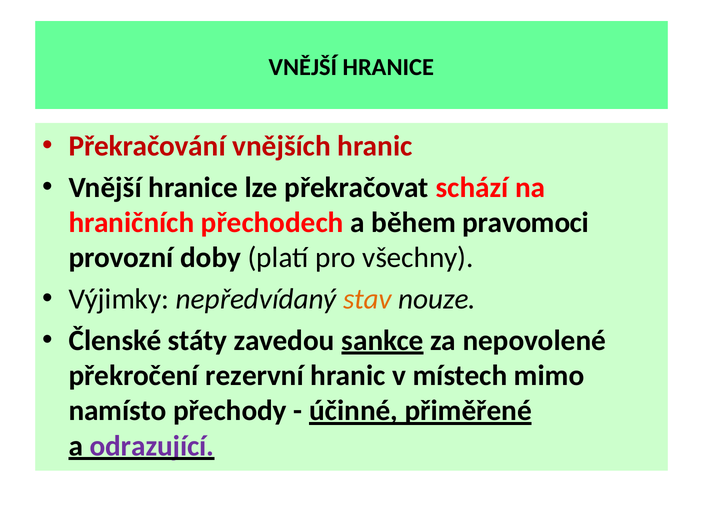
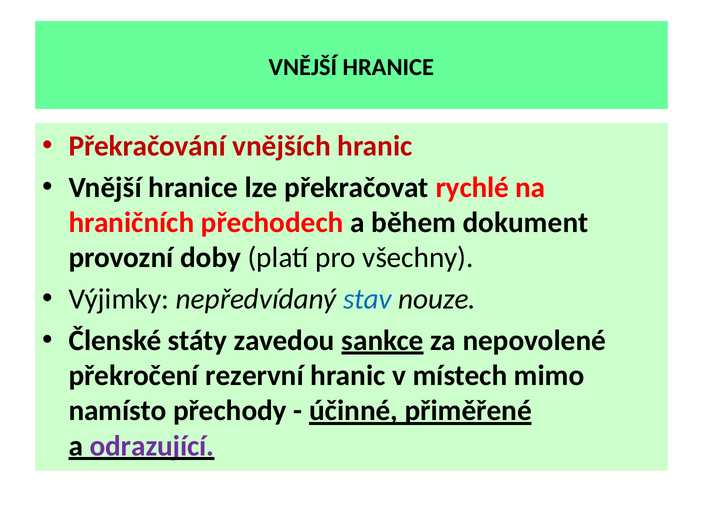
schází: schází -> rychlé (472, 188)
pravomoci: pravomoci -> dokument (526, 223)
stav colour: orange -> blue (367, 299)
